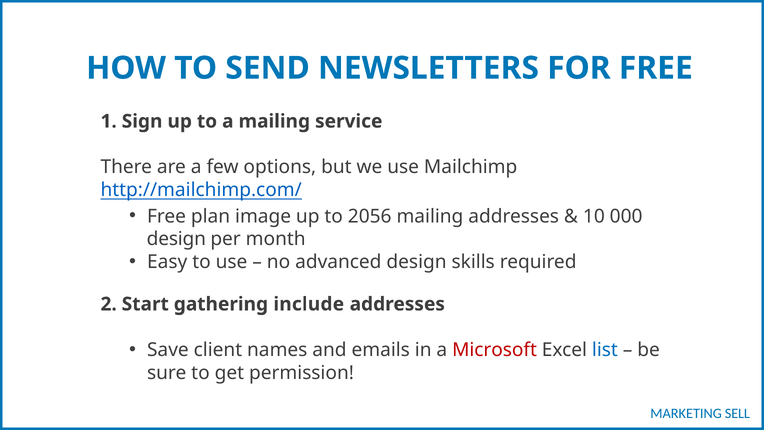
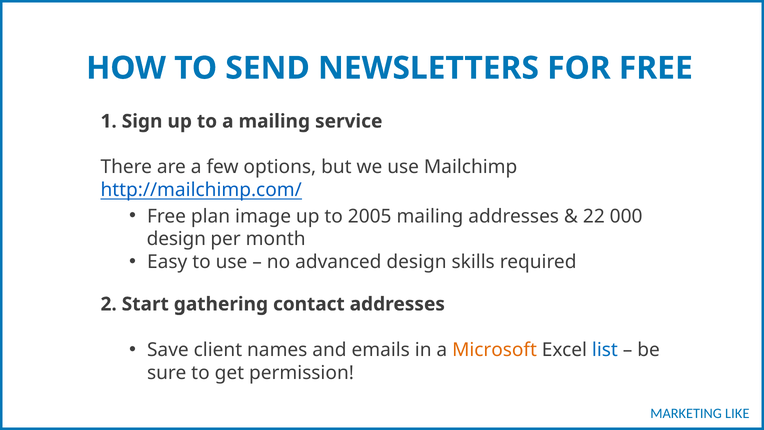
2056: 2056 -> 2005 (370, 216)
10: 10 -> 22 (594, 216)
include: include -> contact (309, 304)
Microsoft colour: red -> orange (495, 350)
SELL: SELL -> LIKE (737, 413)
